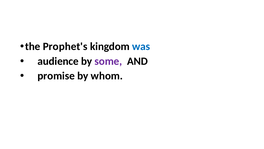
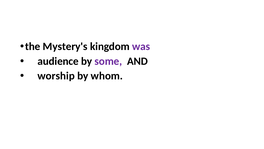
Prophet's: Prophet's -> Mystery's (65, 46)
was colour: blue -> purple (141, 46)
promise: promise -> worship (56, 76)
